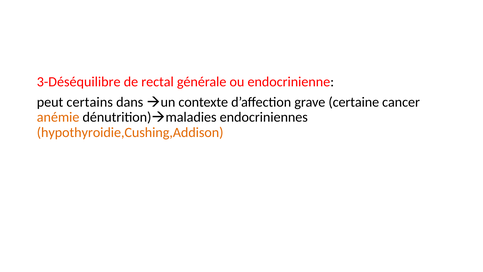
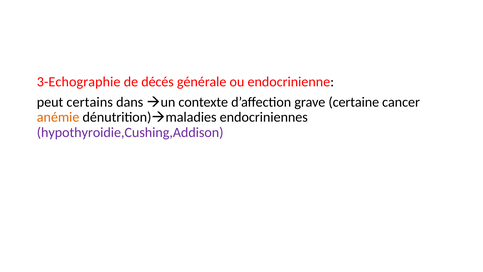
3-Déséquilibre: 3-Déséquilibre -> 3-Echographie (79, 82)
rectal: rectal -> décés (158, 82)
hypothyroidie,Cushing,Addison colour: orange -> purple (130, 132)
